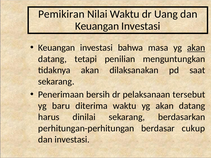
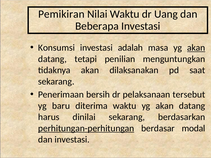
Keuangan: Keuangan -> Beberapa (97, 26)
Keuangan: Keuangan -> Konsumsi (56, 48)
bahwa: bahwa -> adalah (130, 48)
perhitungan-perhitungan underline: none -> present (86, 128)
cukup: cukup -> modal (193, 128)
